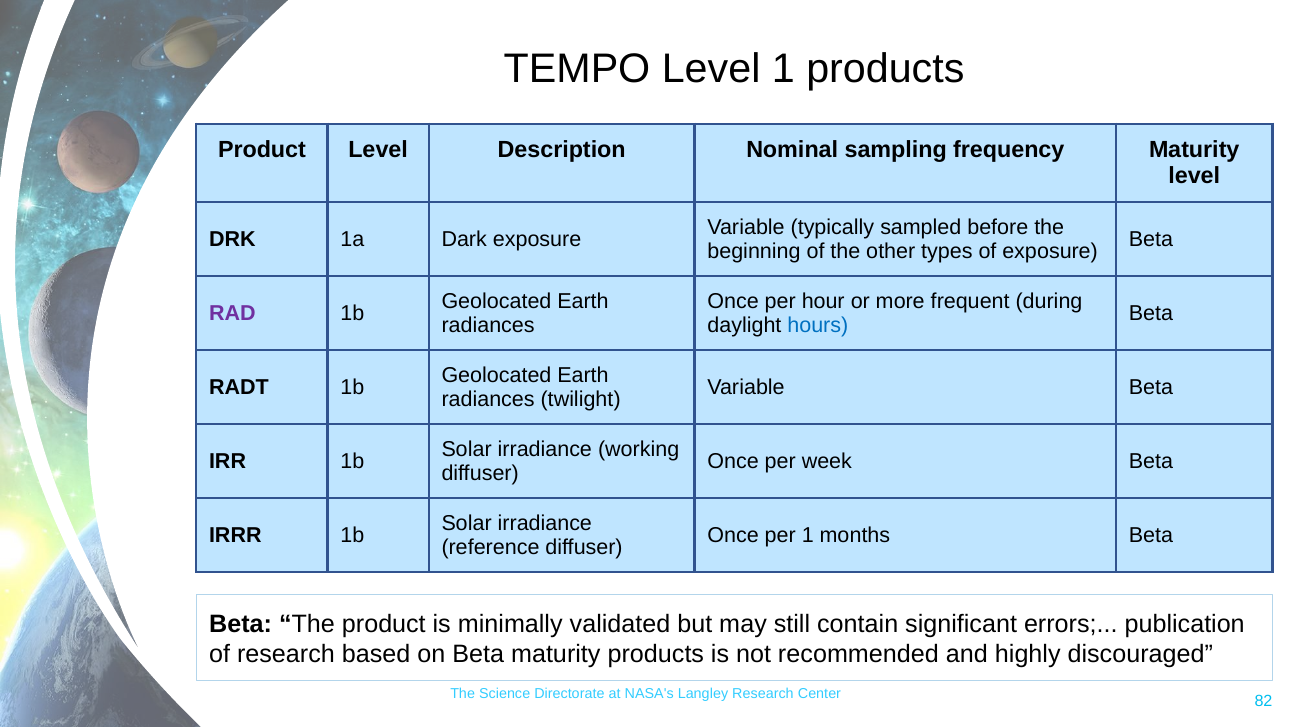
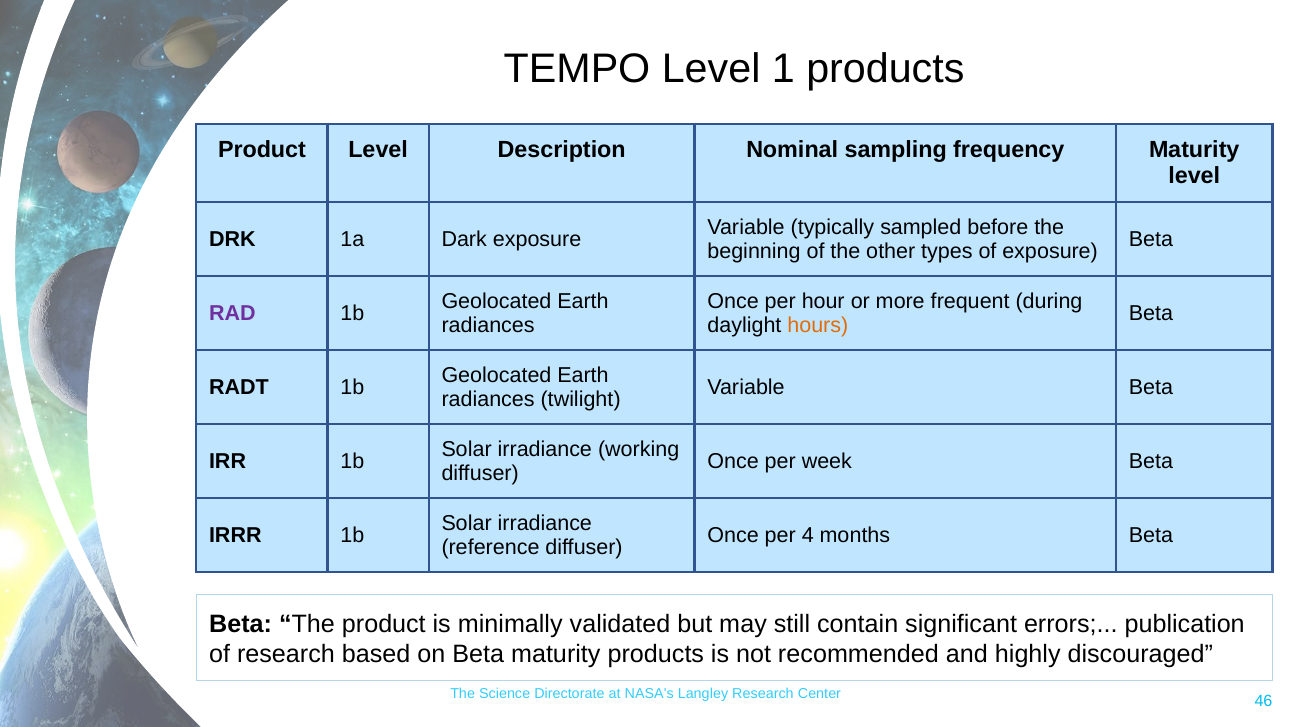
hours colour: blue -> orange (818, 325)
per 1: 1 -> 4 (808, 535)
82: 82 -> 46 (1264, 701)
